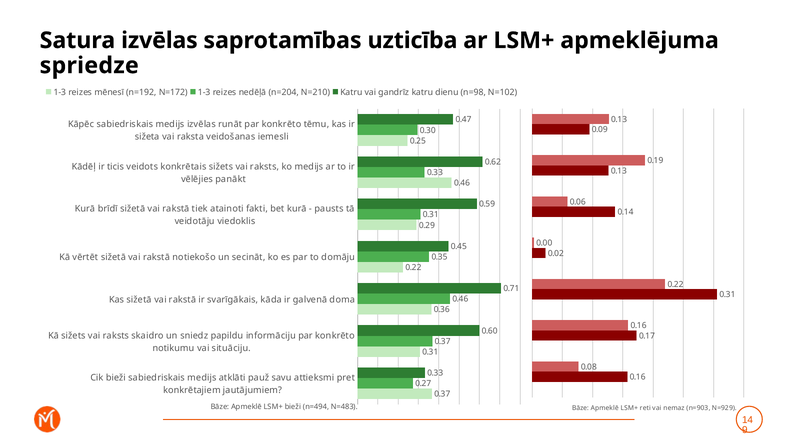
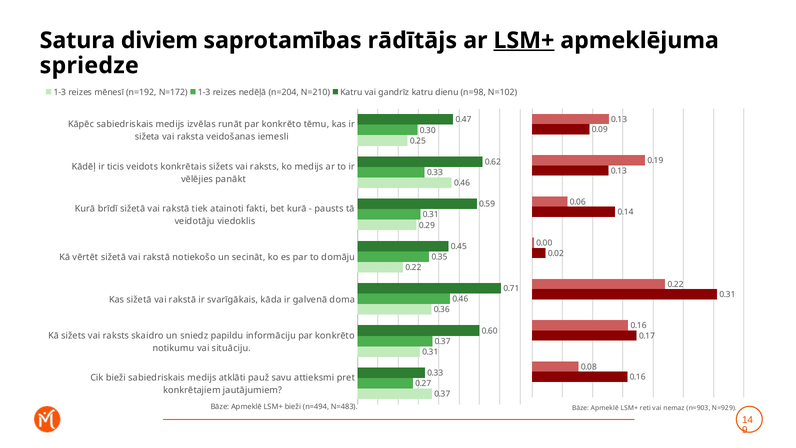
Satura izvēlas: izvēlas -> diviem (159, 40)
uzticība: uzticība -> rādītājs (412, 40)
LSM+ underline: none -> present (524, 40)
